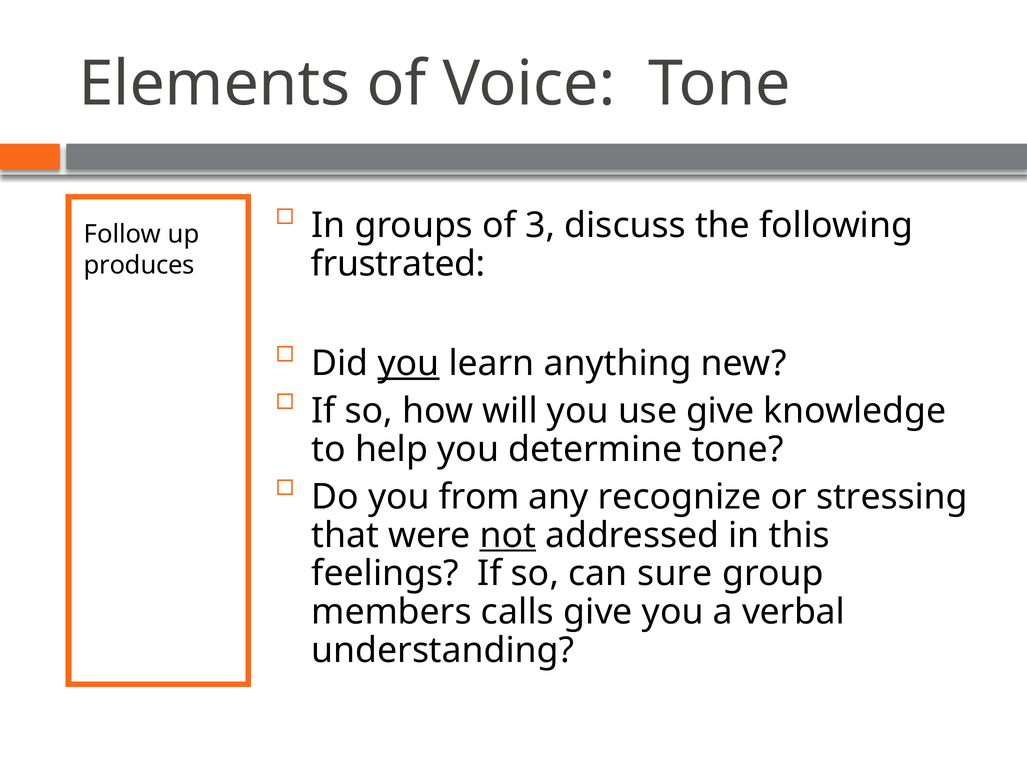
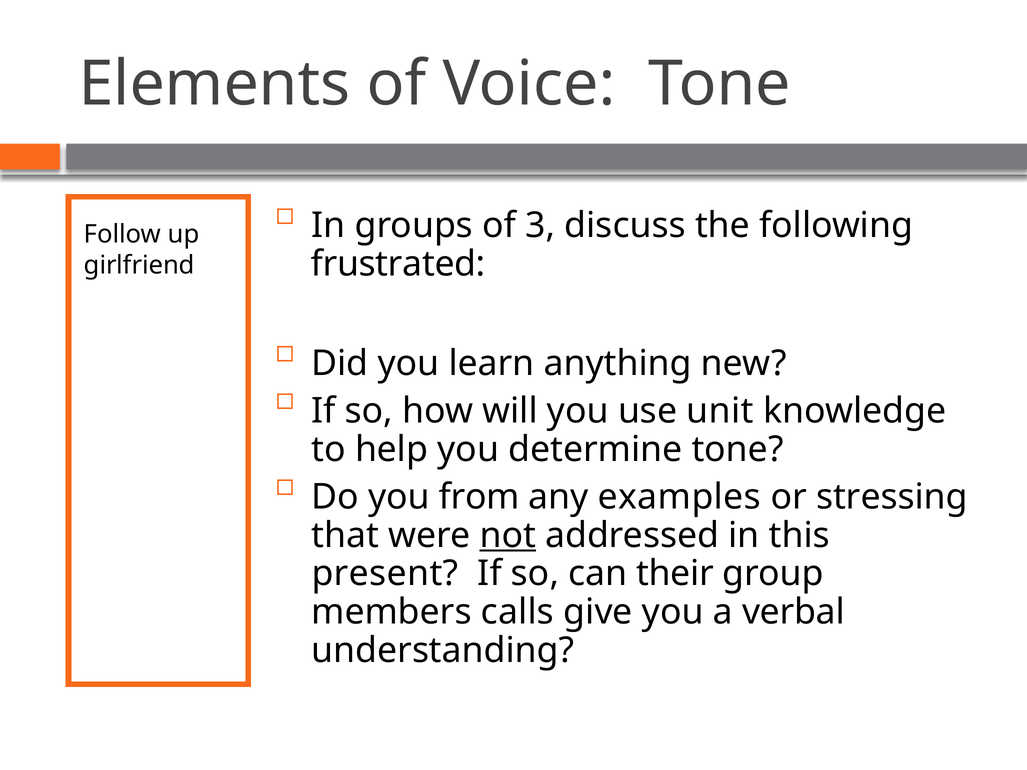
produces: produces -> girlfriend (139, 265)
you underline: present -> none (409, 363)
use give: give -> unit (720, 411)
recognize: recognize -> examples (679, 497)
feelings: feelings -> present (385, 574)
sure: sure -> their (675, 574)
